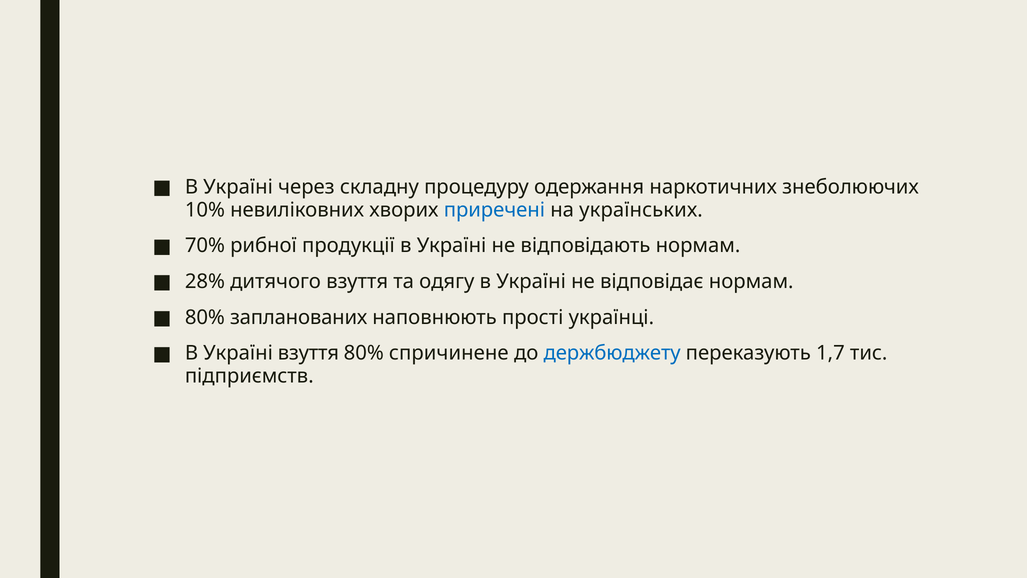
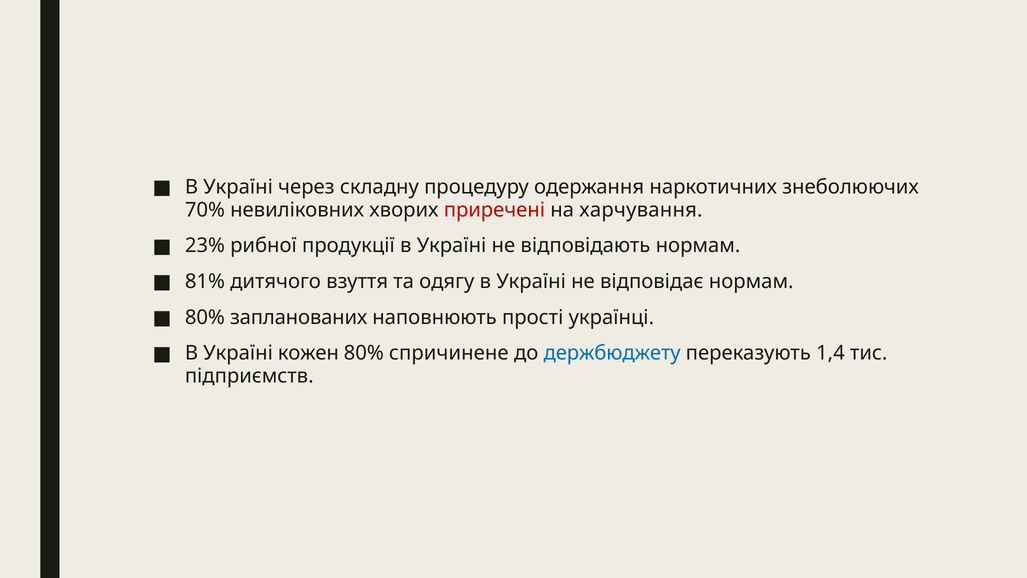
10%: 10% -> 70% (205, 210)
приречені colour: blue -> red (494, 210)
українських: українських -> харчування (641, 210)
70%: 70% -> 23% (205, 246)
28%: 28% -> 81% (205, 281)
Україні взуття: взуття -> кожен (308, 353)
1,7: 1,7 -> 1,4 (830, 353)
